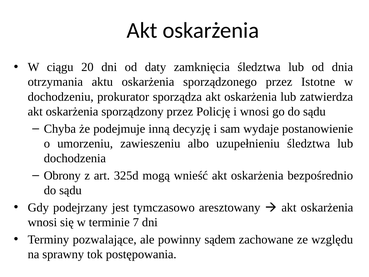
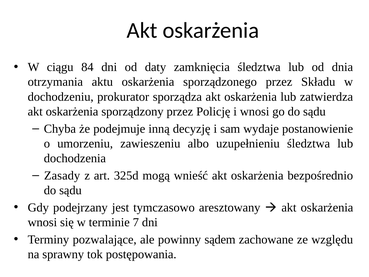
20: 20 -> 84 (87, 67)
Istotne: Istotne -> Składu (318, 82)
Obrony: Obrony -> Zasady (62, 175)
